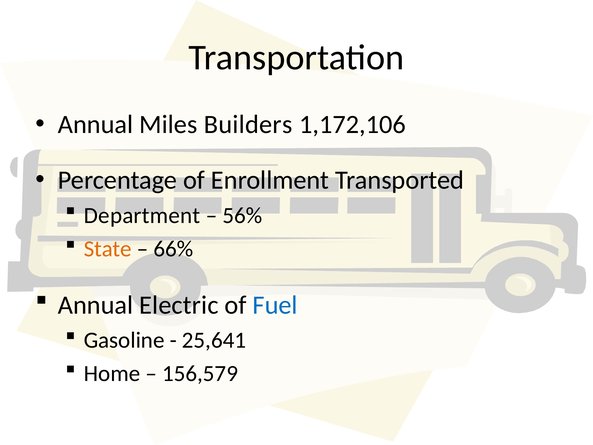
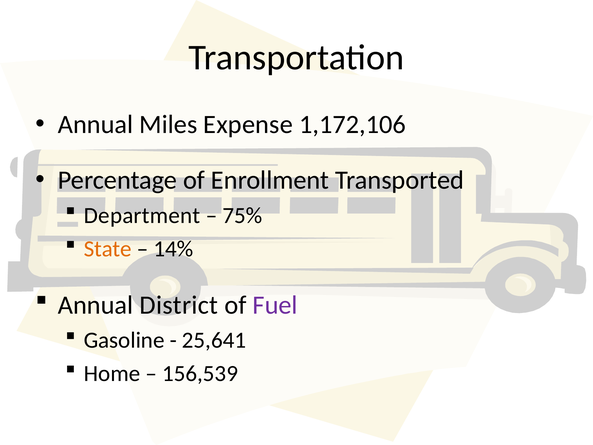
Builders: Builders -> Expense (248, 124)
56%: 56% -> 75% (242, 215)
66%: 66% -> 14% (173, 249)
Electric: Electric -> District (179, 305)
Fuel colour: blue -> purple (275, 305)
156,579: 156,579 -> 156,539 (200, 373)
